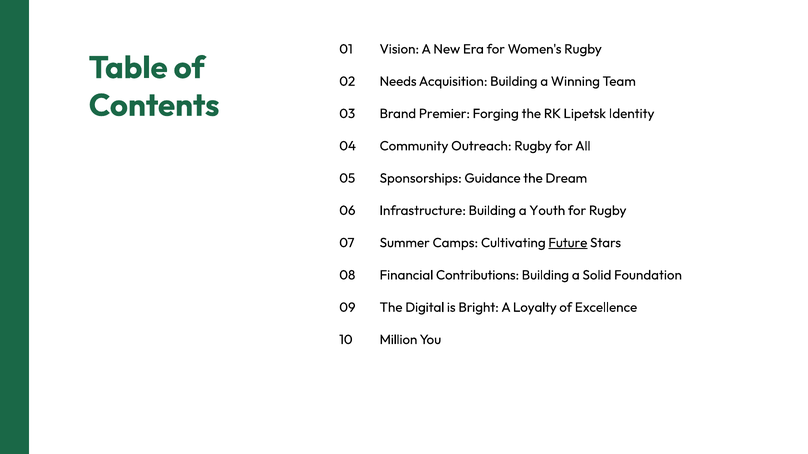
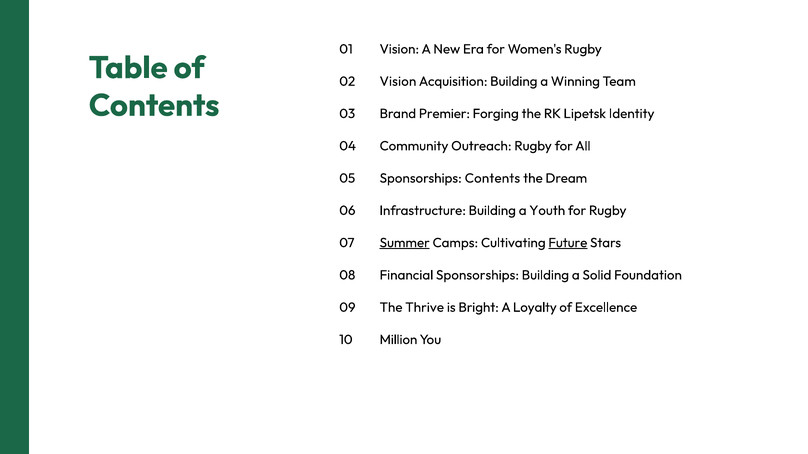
02 Needs: Needs -> Vision (398, 81)
Sponsorships Guidance: Guidance -> Contents (492, 178)
Summer underline: none -> present (405, 243)
Financial Contributions: Contributions -> Sponsorships (477, 275)
Digital: Digital -> Thrive (425, 308)
